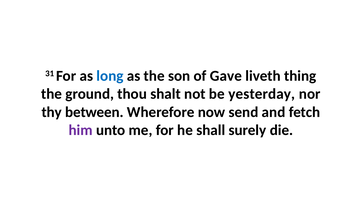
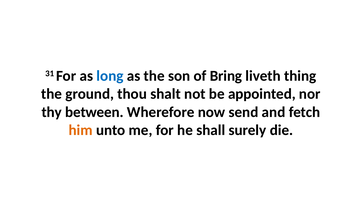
Gave: Gave -> Bring (226, 76)
yesterday: yesterday -> appointed (262, 94)
him colour: purple -> orange (81, 130)
